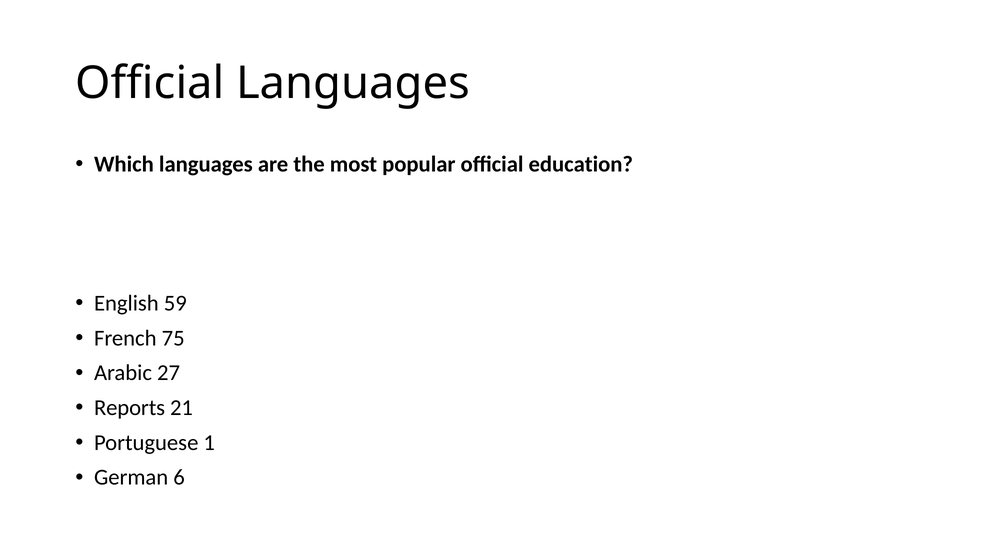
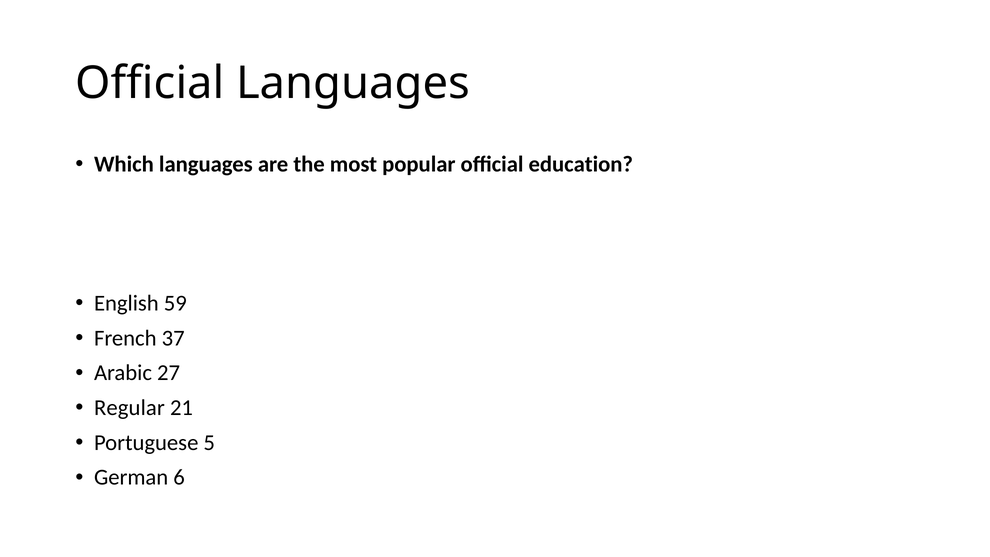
75: 75 -> 37 (173, 338)
Reports: Reports -> Regular (129, 408)
1: 1 -> 5 (209, 442)
